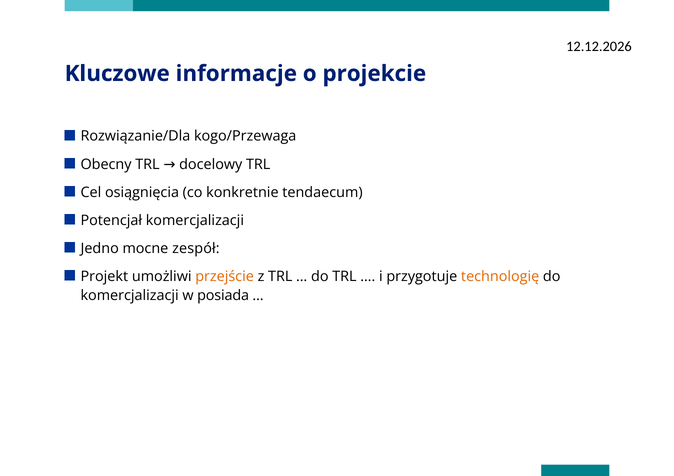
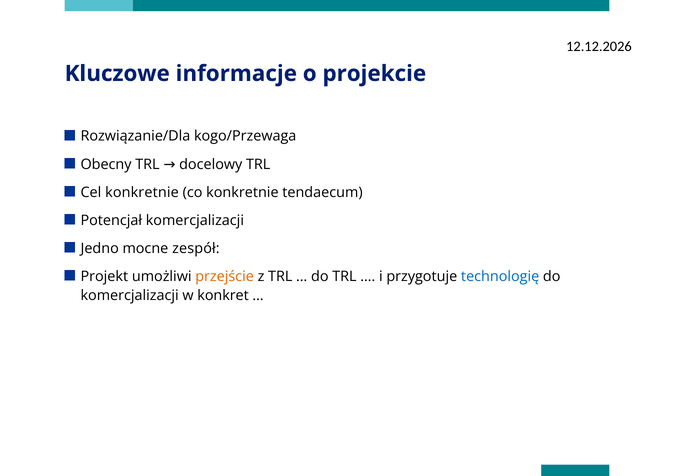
Cel osiągnięcia: osiągnięcia -> konkretnie (142, 193)
technologię colour: orange -> blue (500, 277)
posiada: posiada -> konkret (223, 296)
